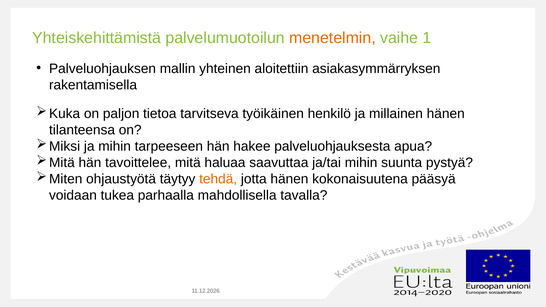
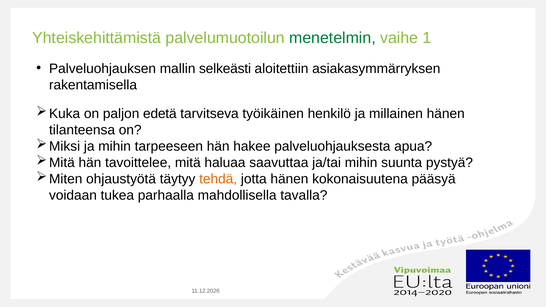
menetelmin colour: orange -> green (332, 38)
yhteinen: yhteinen -> selkeästi (225, 69)
tietoa: tietoa -> edetä (160, 114)
